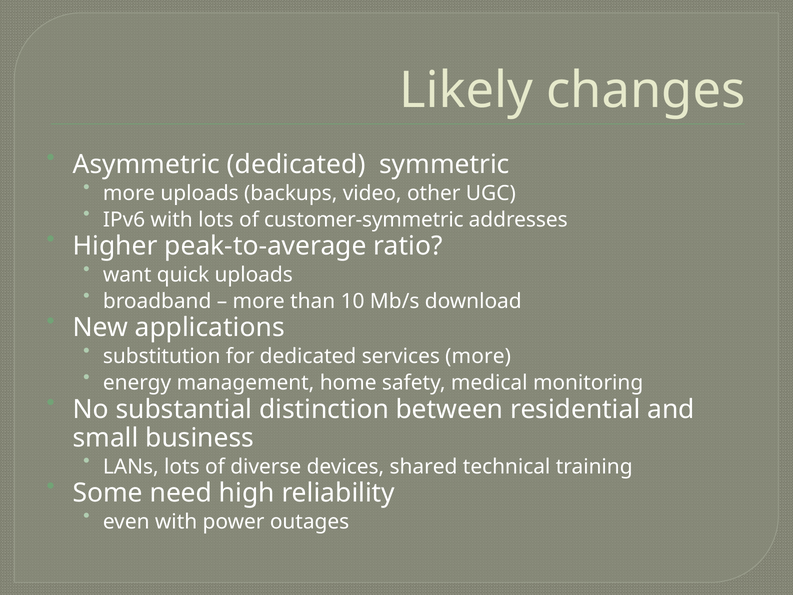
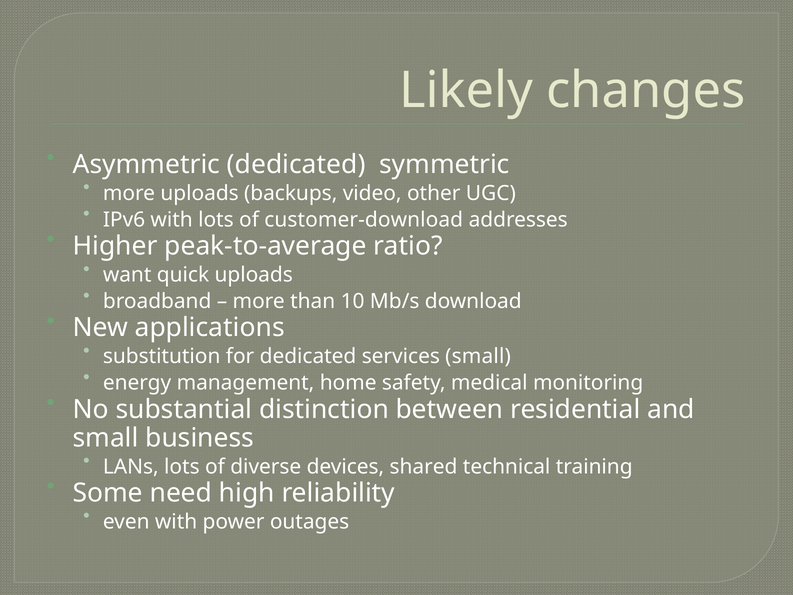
customer-symmetric: customer-symmetric -> customer-download (364, 220)
services more: more -> small (478, 356)
